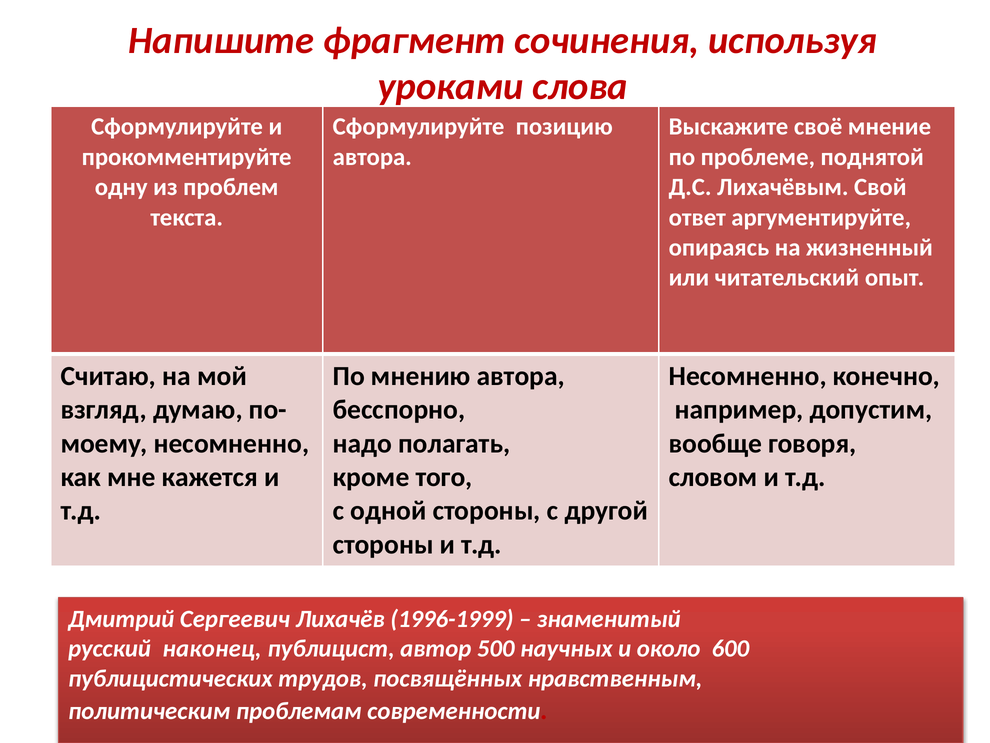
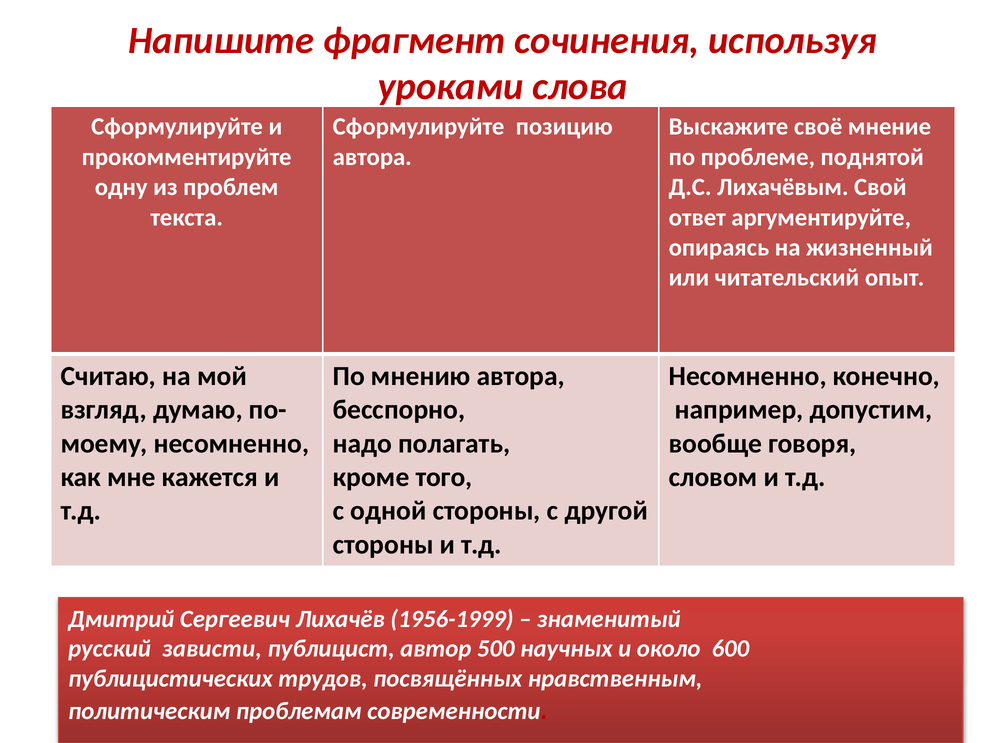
1996-1999: 1996-1999 -> 1956-1999 (452, 619)
наконец: наконец -> зависти (212, 648)
